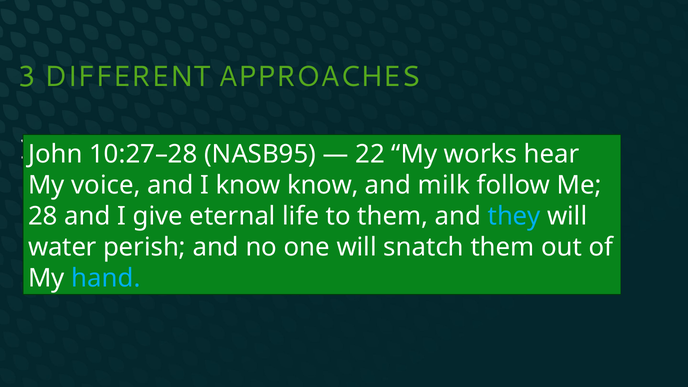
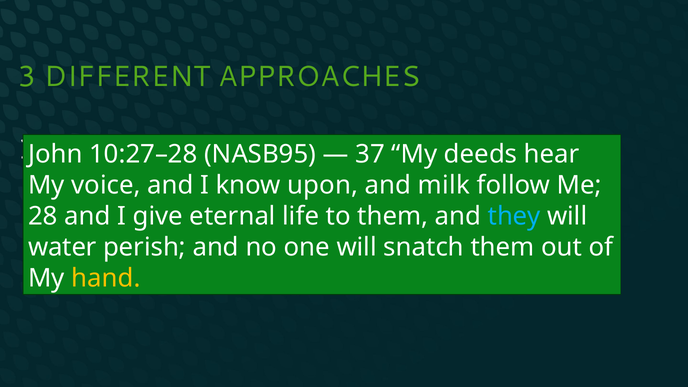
22: 22 -> 37 (370, 154)
works: works -> deeds (481, 154)
know know: know -> upon (323, 185)
hand colour: light blue -> yellow (106, 278)
